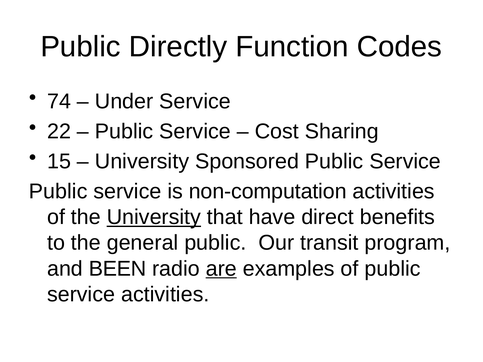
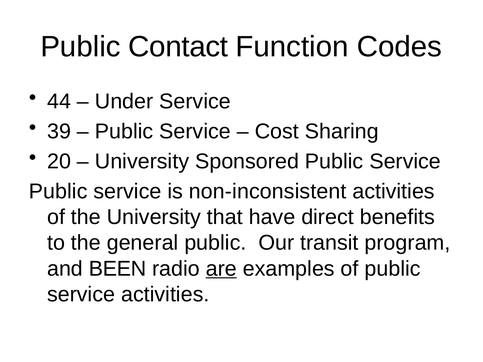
Directly: Directly -> Contact (178, 47)
74: 74 -> 44 (59, 101)
22: 22 -> 39 (59, 131)
15: 15 -> 20 (59, 161)
non-computation: non-computation -> non-inconsistent (268, 192)
University underline: present -> none (154, 217)
